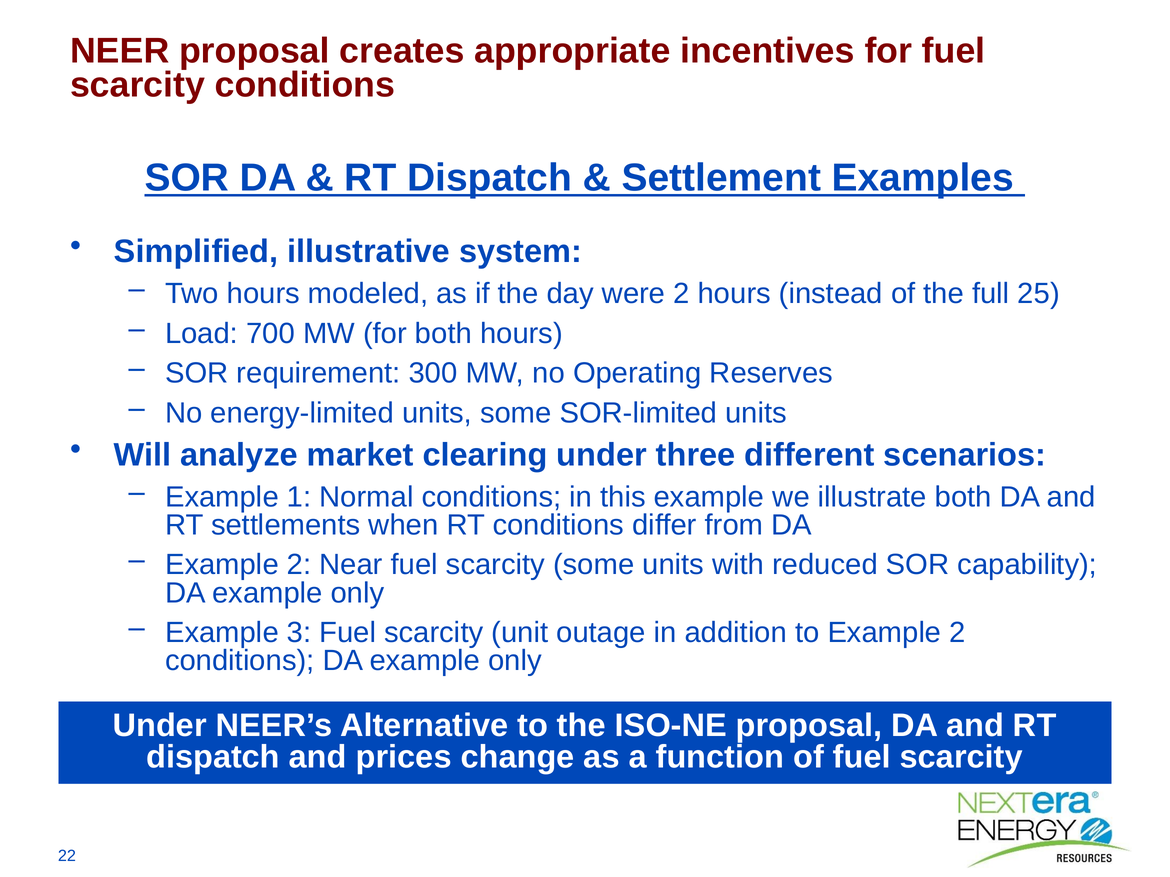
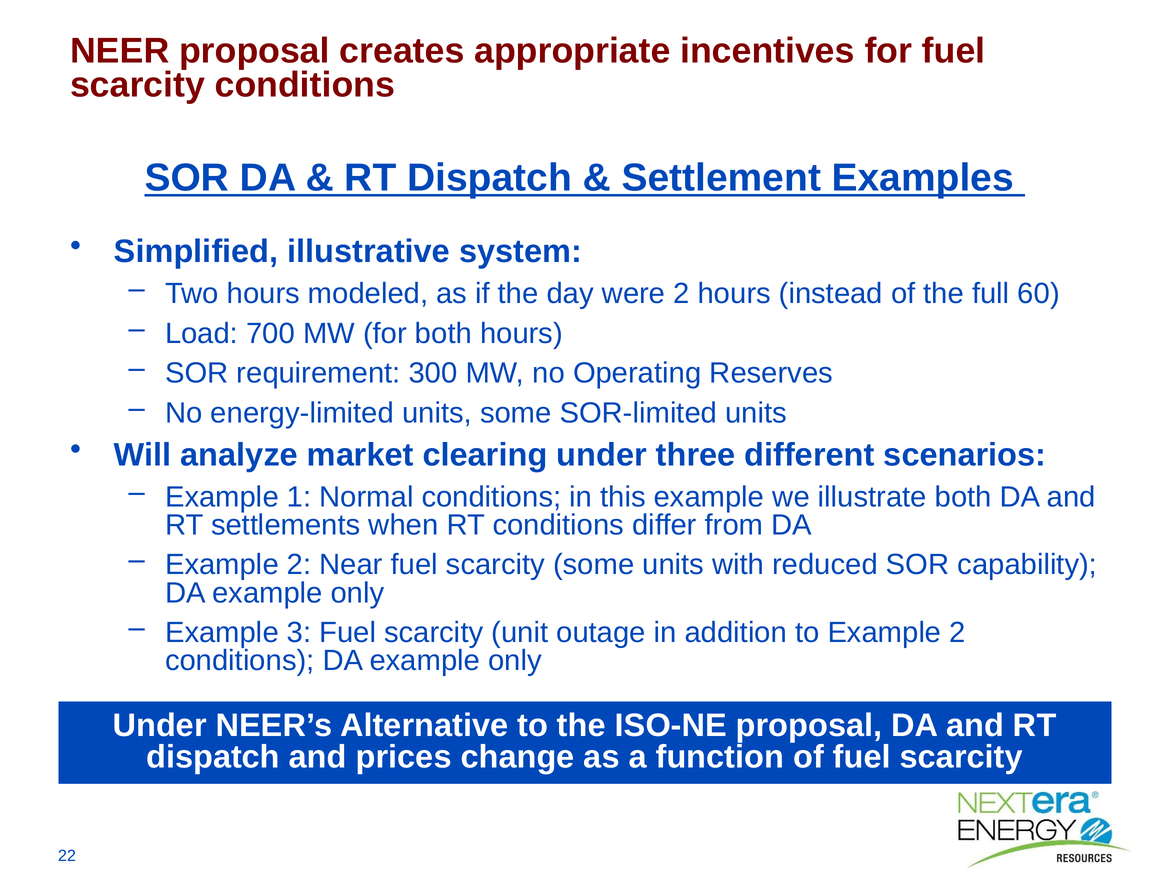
25: 25 -> 60 (1039, 294)
